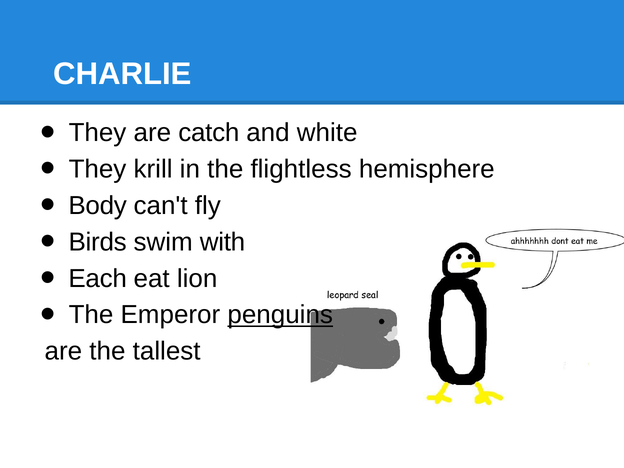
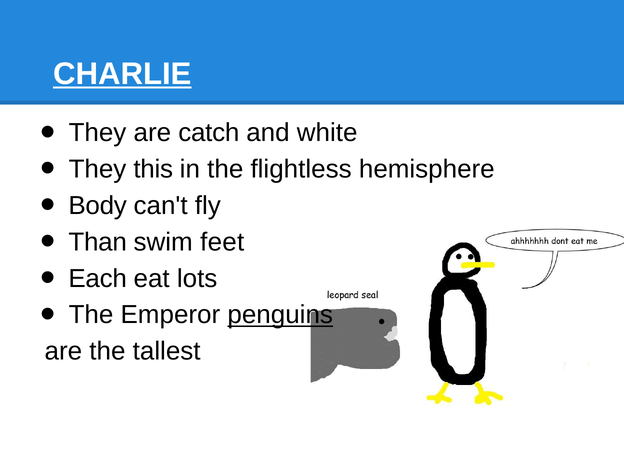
CHARLIE underline: none -> present (122, 74)
krill: krill -> this (153, 169)
Birds: Birds -> Than (98, 242)
with: with -> feet (222, 242)
lion: lion -> lots (197, 278)
